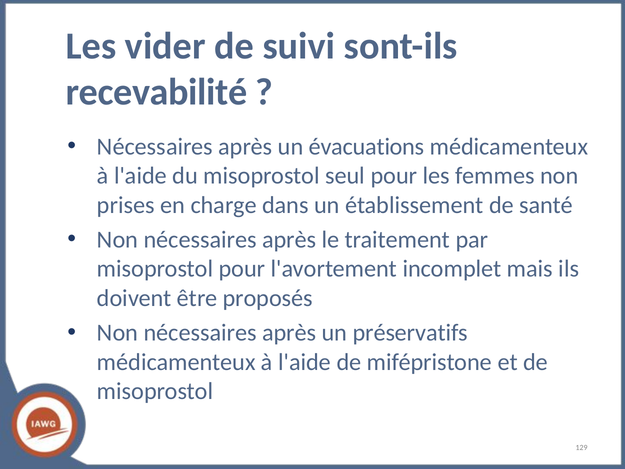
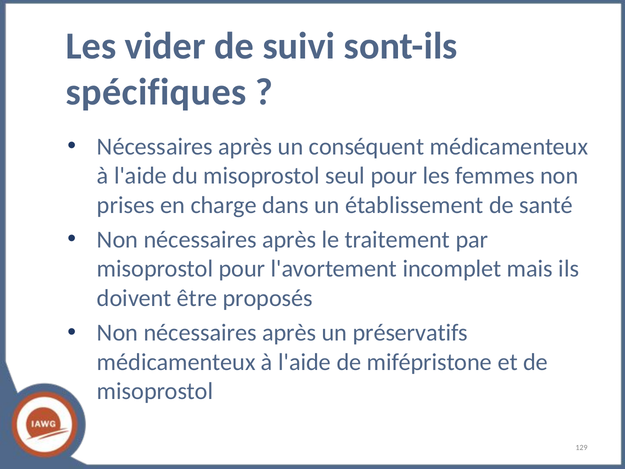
recevabilité: recevabilité -> spécifiques (156, 92)
évacuations: évacuations -> conséquent (367, 147)
